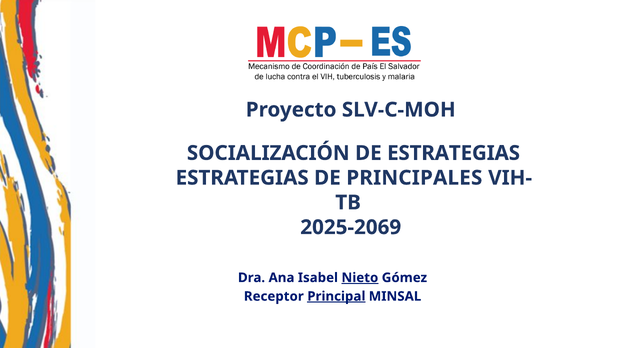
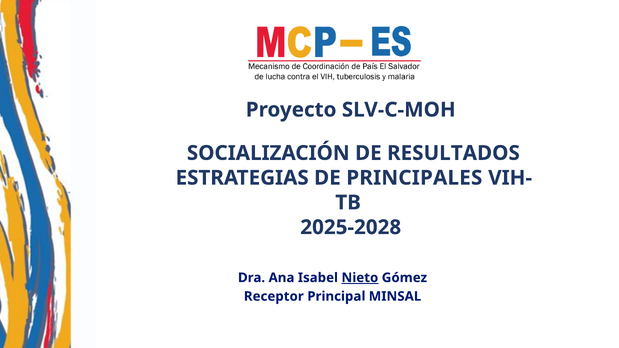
DE ESTRATEGIAS: ESTRATEGIAS -> RESULTADOS (453, 153)
2025-2069: 2025-2069 -> 2025-2028 (351, 227)
Principal underline: present -> none (336, 297)
